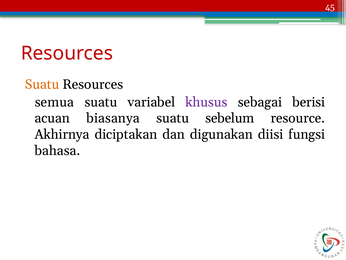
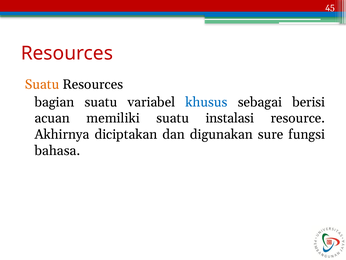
semua: semua -> bagian (54, 102)
khusus colour: purple -> blue (206, 102)
biasanya: biasanya -> memiliki (113, 118)
sebelum: sebelum -> instalasi (230, 118)
diisi: diisi -> sure (271, 134)
